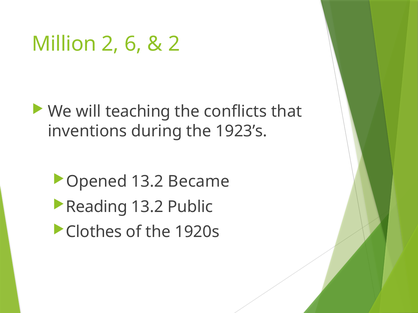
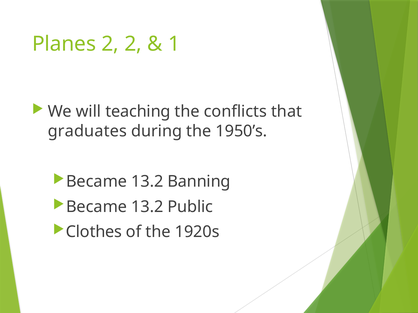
Million: Million -> Planes (64, 44)
2 6: 6 -> 2 (133, 44)
2: 2 -> 1 (174, 44)
inventions: inventions -> graduates (87, 131)
1923’s: 1923’s -> 1950’s (241, 131)
Opened: Opened -> Became (97, 182)
Became: Became -> Banning (199, 182)
Reading: Reading -> Became (97, 207)
